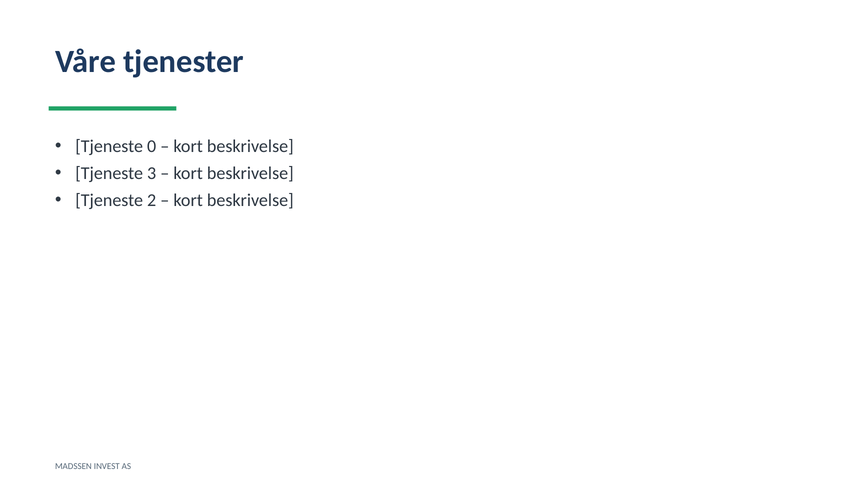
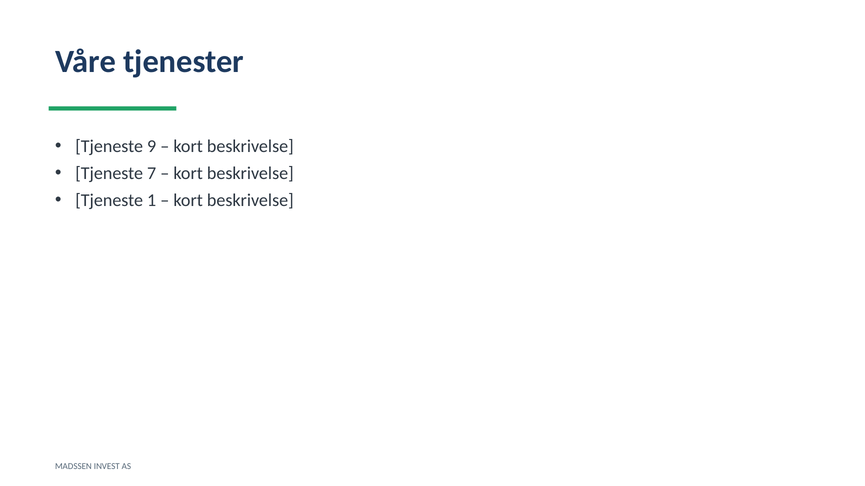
0: 0 -> 9 (152, 147)
3: 3 -> 7 (152, 174)
2: 2 -> 1 (152, 201)
